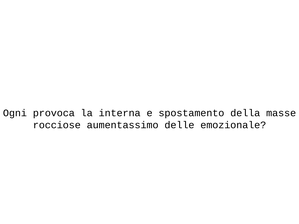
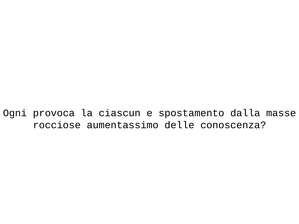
interna: interna -> ciascun (120, 113)
della: della -> dalla (245, 113)
emozionale: emozionale -> conoscenza (233, 125)
